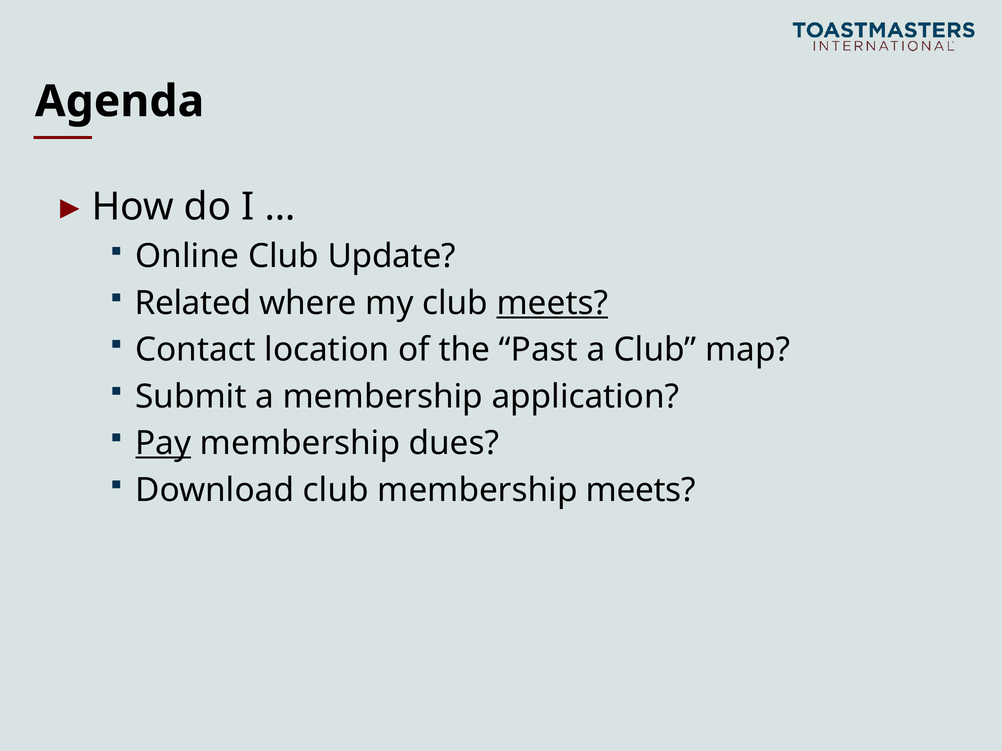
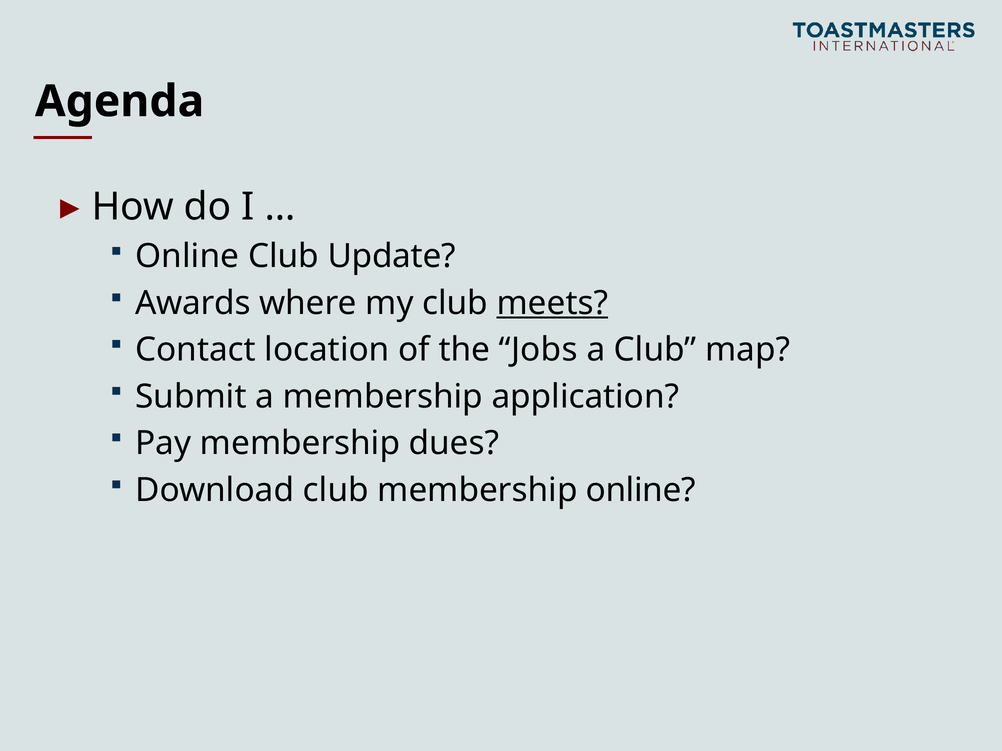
Related: Related -> Awards (193, 303)
Past: Past -> Jobs (538, 350)
Pay underline: present -> none (163, 444)
membership meets: meets -> online (641, 490)
